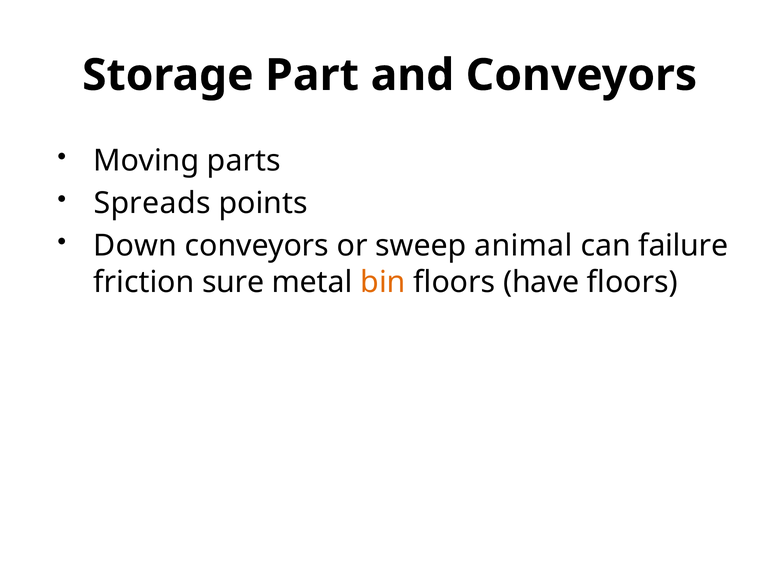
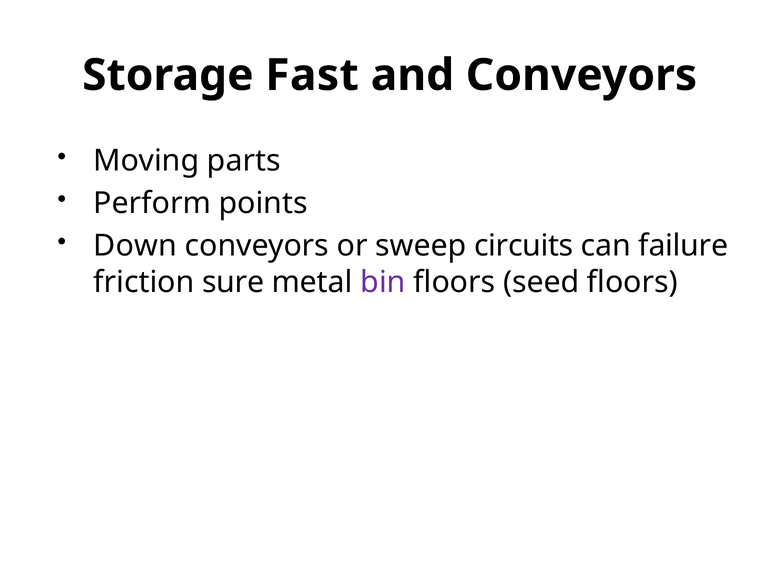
Part: Part -> Fast (312, 75)
Spreads: Spreads -> Perform (152, 203)
animal: animal -> circuits (524, 246)
bin colour: orange -> purple (383, 282)
have: have -> seed (541, 282)
